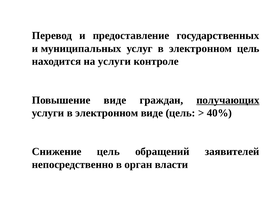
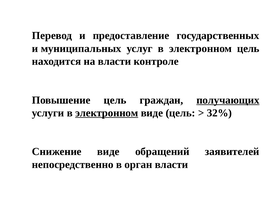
на услуги: услуги -> власти (115, 61)
Повышение виде: виде -> цель (115, 100)
электронном underline: none -> present (107, 113)
40%: 40% -> 32% (219, 113)
Cнижение цель: цель -> виде (108, 152)
